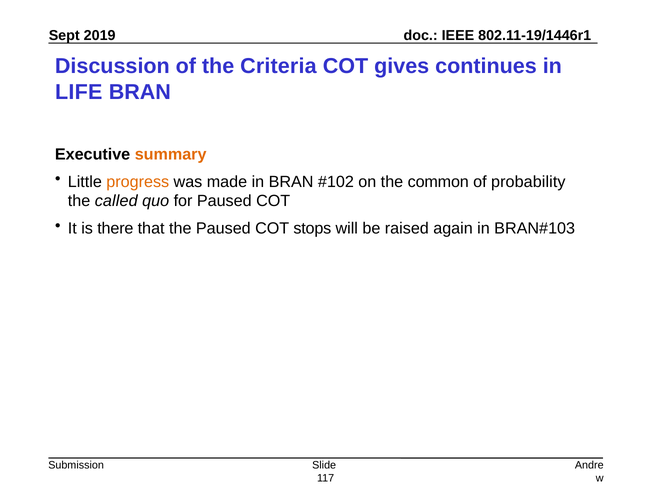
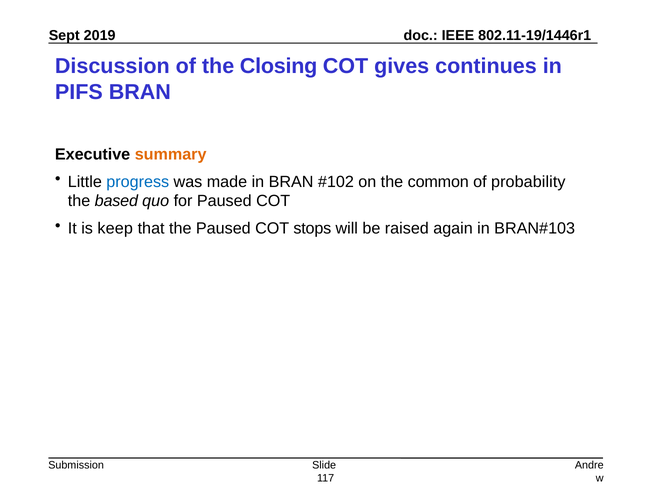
Criteria: Criteria -> Closing (279, 66)
LIFE: LIFE -> PIFS (79, 92)
progress colour: orange -> blue (138, 182)
called: called -> based (116, 201)
there: there -> keep (115, 228)
